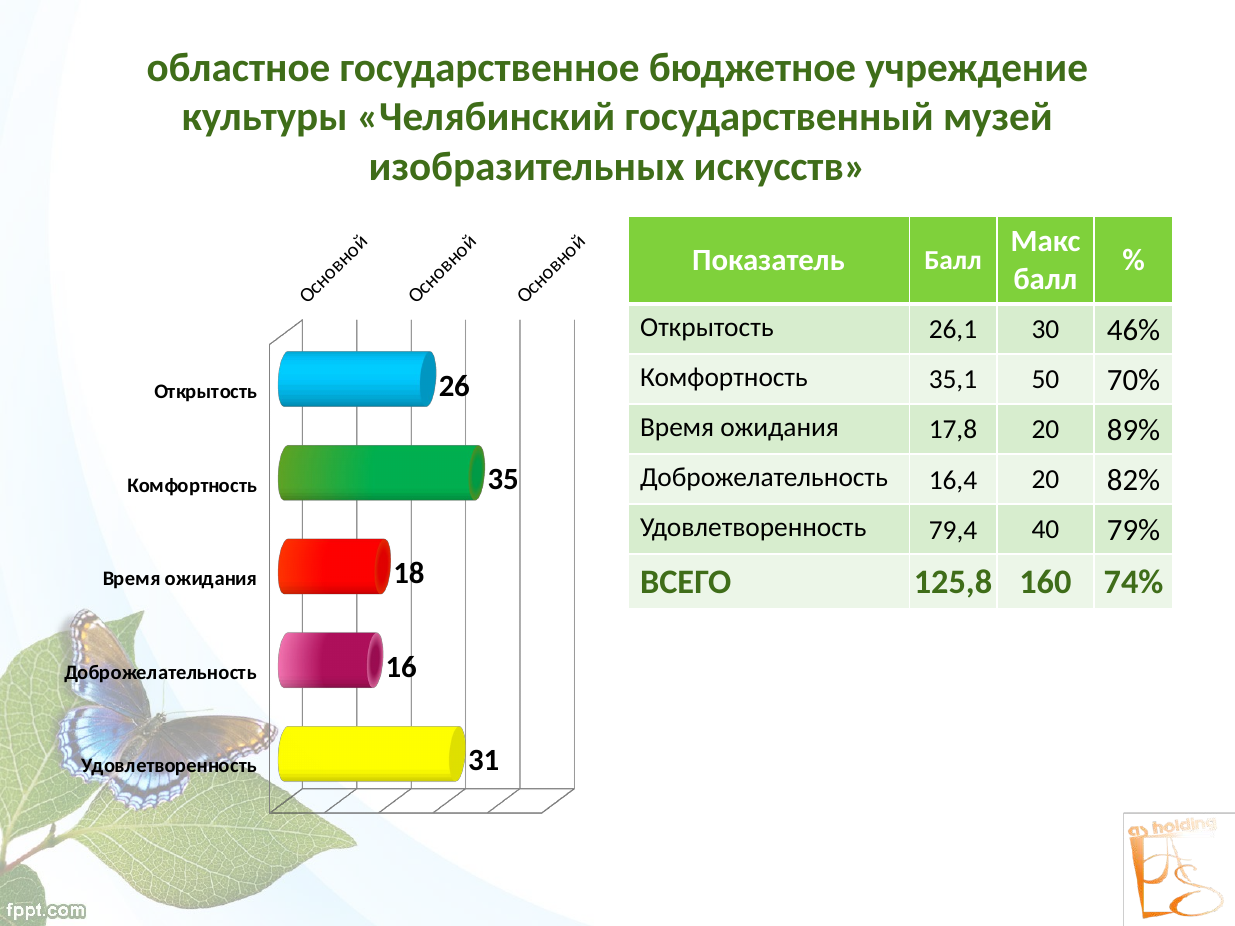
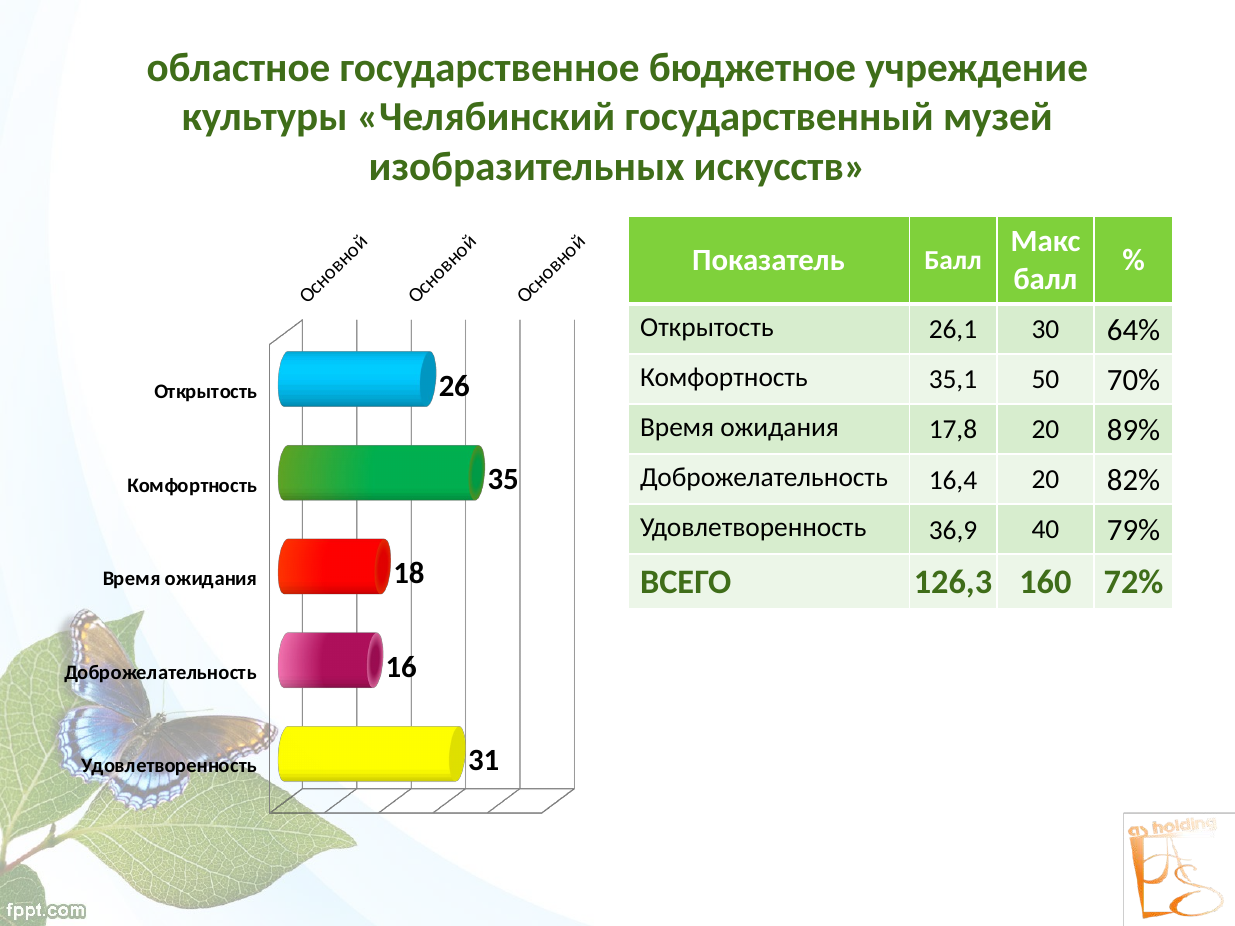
46%: 46% -> 64% (1134, 330)
79,4: 79,4 -> 36,9 (953, 530)
125,8: 125,8 -> 126,3 (953, 582)
74%: 74% -> 72% (1134, 582)
